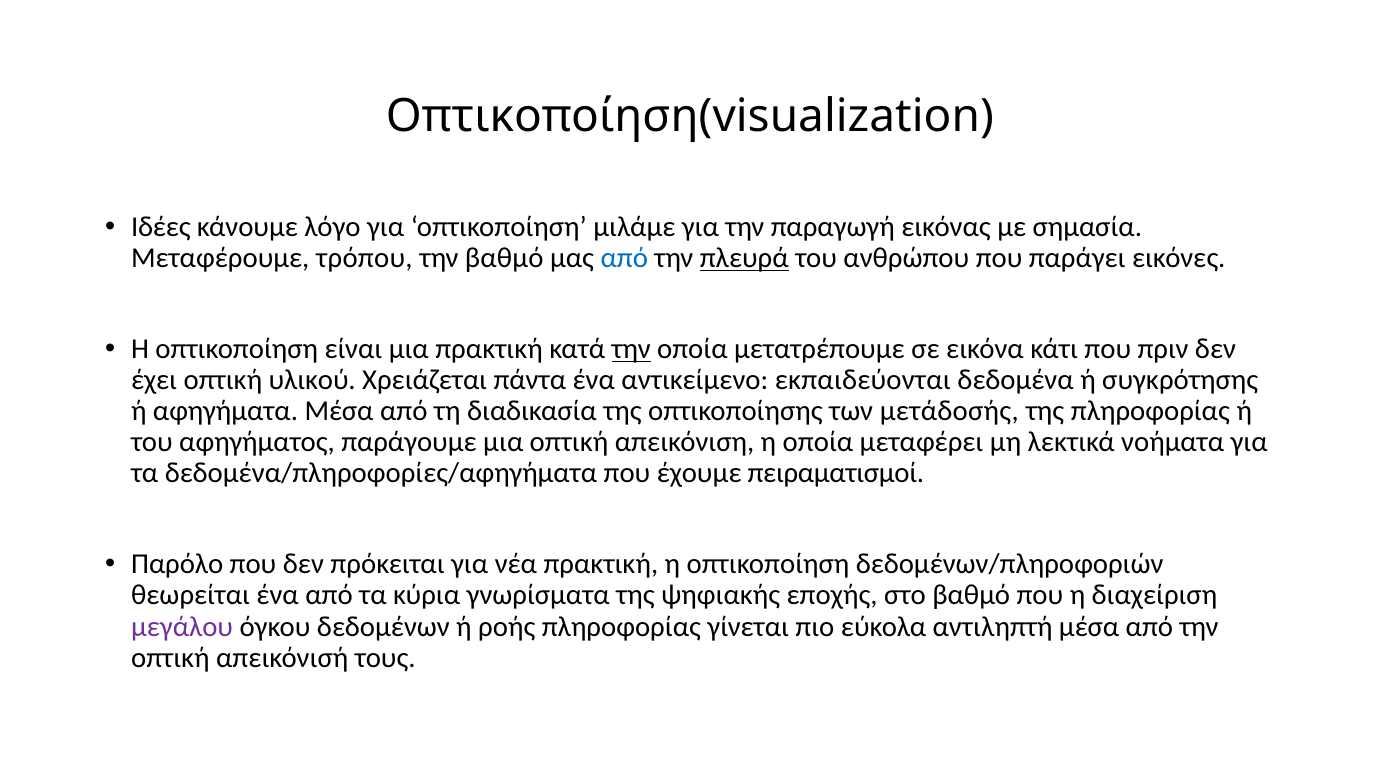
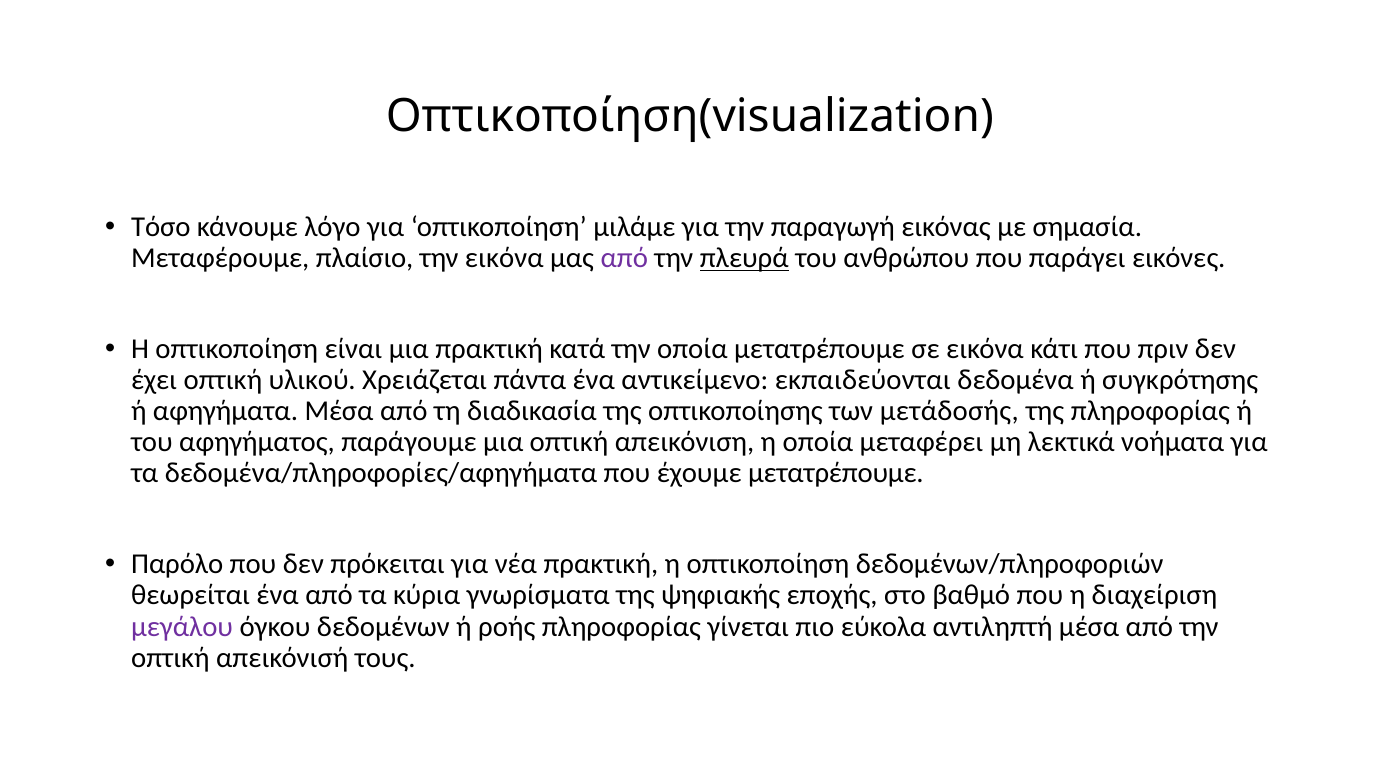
Ιδέες: Ιδέες -> Τόσο (161, 227)
τρόπου: τρόπου -> πλαίσιο (365, 258)
την βαθμό: βαθμό -> εικόνα (504, 258)
από colour: blue -> purple (624, 258)
την underline: present -> none (631, 349)
έχουμε πειραματισμοί: πειραματισμοί -> μετατρέπουμε (836, 474)
